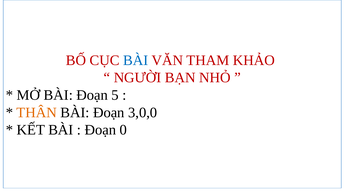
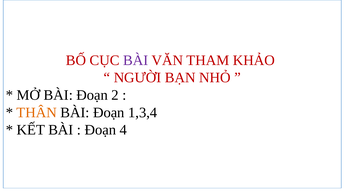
BÀI colour: blue -> purple (136, 60)
5: 5 -> 2 (115, 95)
3,0,0: 3,0,0 -> 1,3,4 (143, 113)
0: 0 -> 4 (123, 130)
